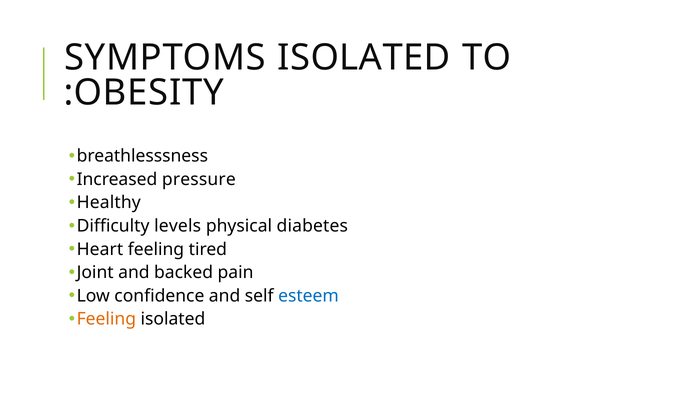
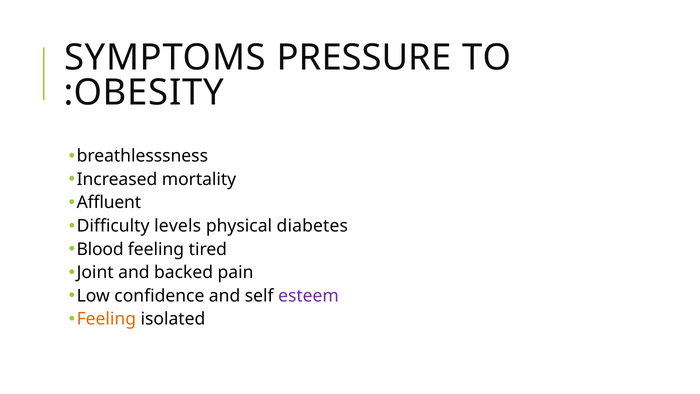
SYMPTOMS ISOLATED: ISOLATED -> PRESSURE (364, 58)
pressure: pressure -> mortality (199, 179)
Healthy: Healthy -> Affluent (109, 203)
Heart: Heart -> Blood (100, 249)
esteem colour: blue -> purple (308, 296)
